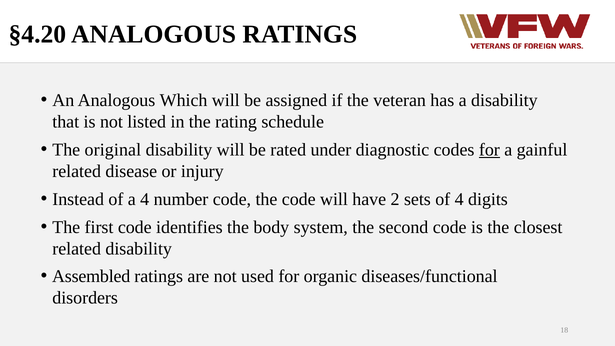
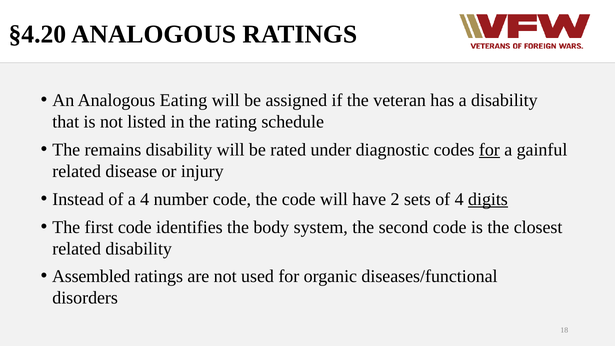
Which: Which -> Eating (183, 100)
original: original -> remains (113, 150)
digits underline: none -> present (488, 199)
